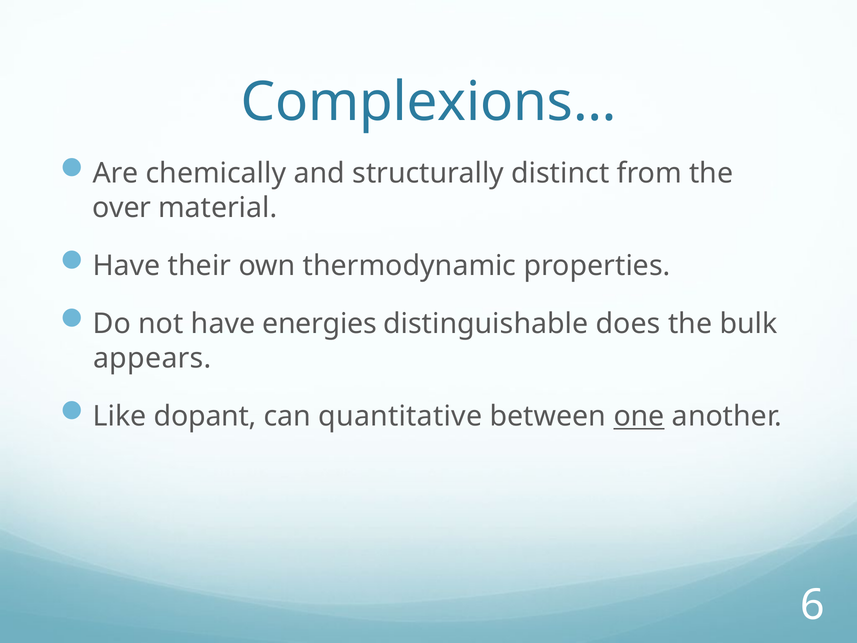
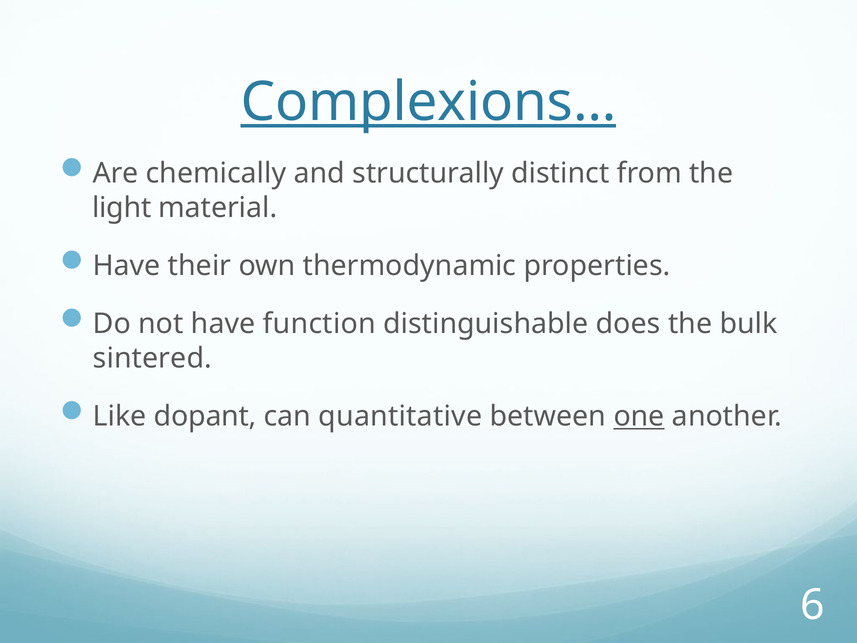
Complexions… underline: none -> present (428, 102)
over: over -> light (122, 208)
energies: energies -> function (319, 324)
appears: appears -> sintered (152, 358)
